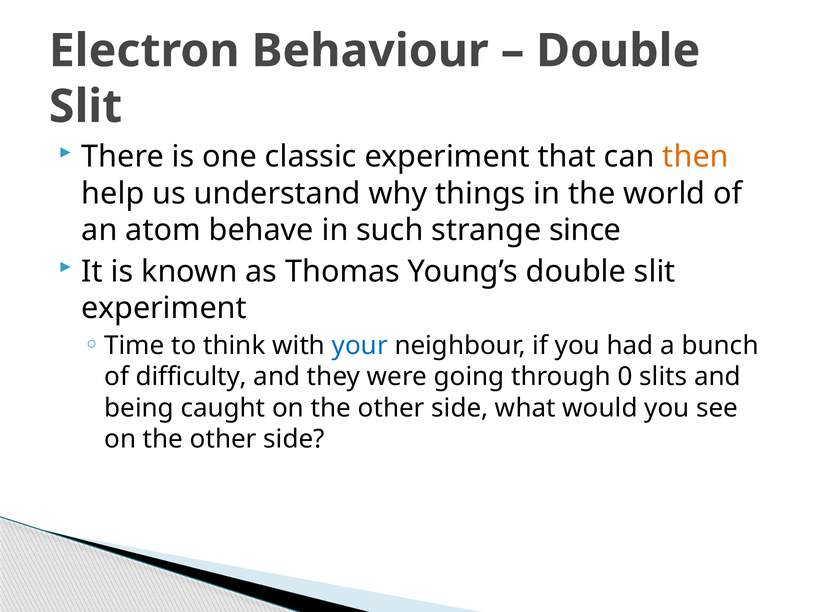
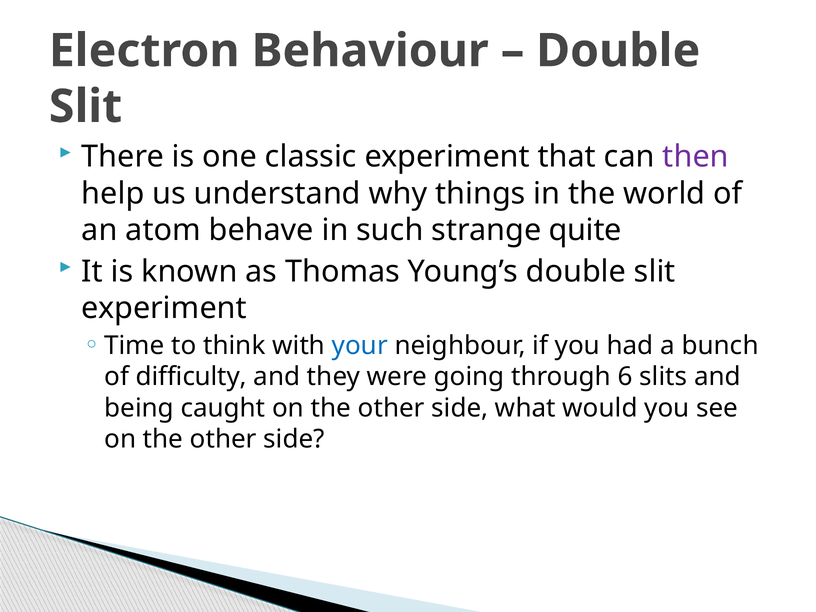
then colour: orange -> purple (696, 157)
since: since -> quite (585, 230)
0: 0 -> 6 (625, 377)
